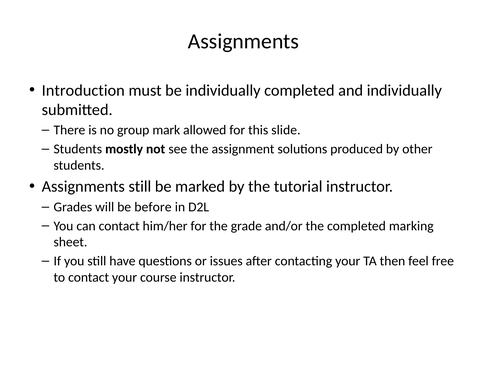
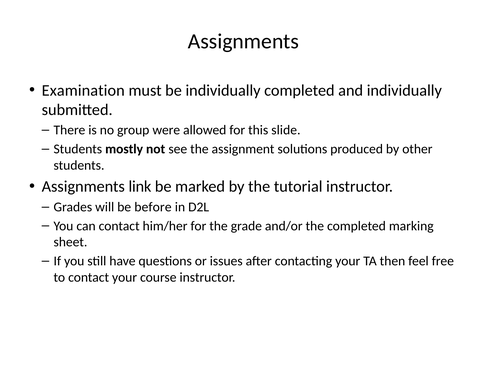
Introduction: Introduction -> Examination (83, 90)
mark: mark -> were (166, 130)
Assignments still: still -> link (140, 187)
